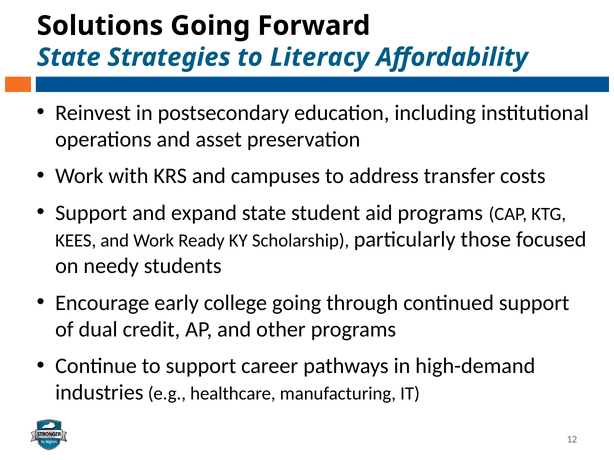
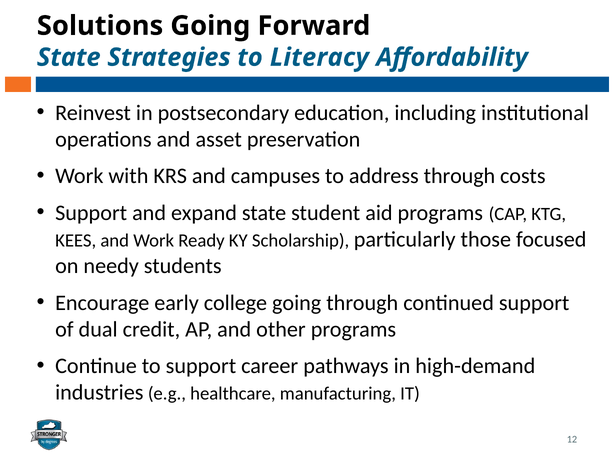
address transfer: transfer -> through (459, 176)
